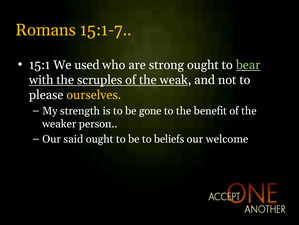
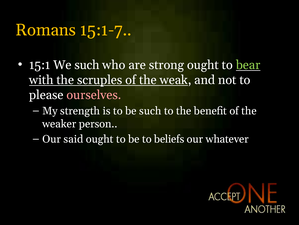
We used: used -> such (87, 65)
ourselves colour: yellow -> pink (94, 95)
be gone: gone -> such (150, 111)
welcome: welcome -> whatever (227, 139)
